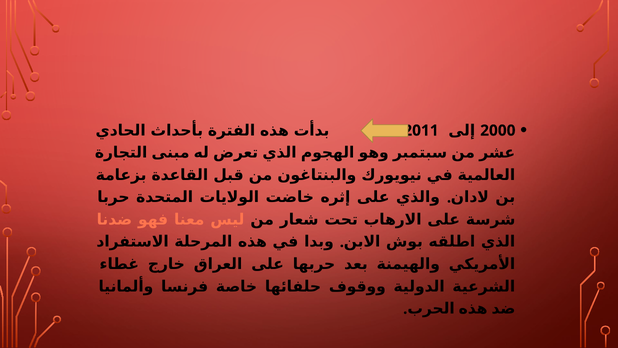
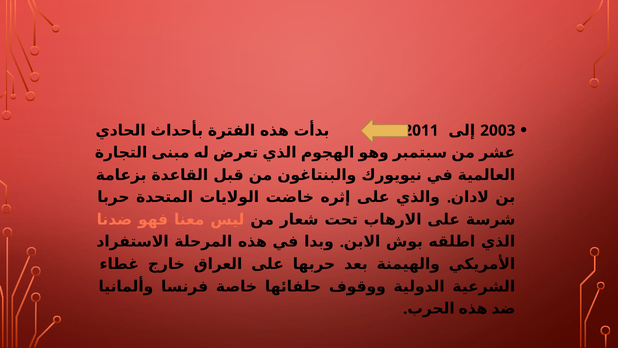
2000: 2000 -> 2003 (498, 130)
